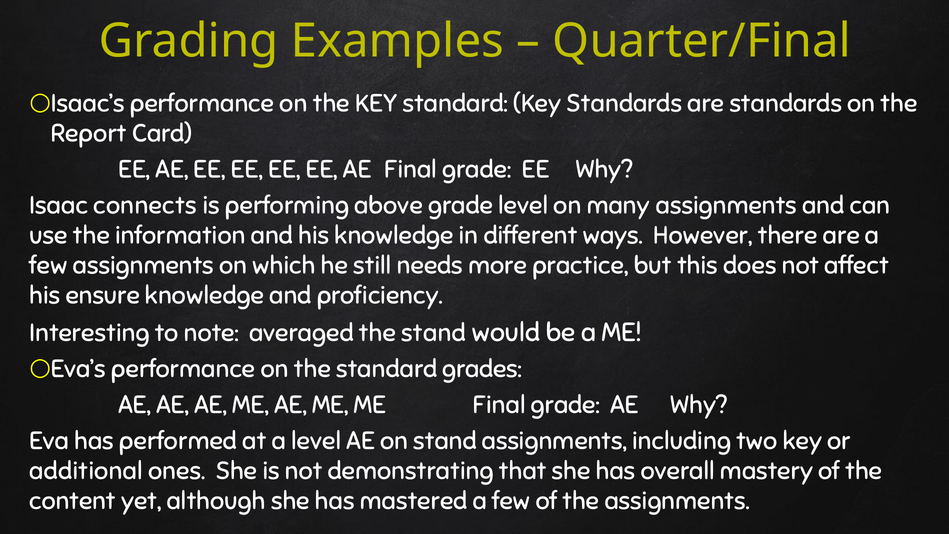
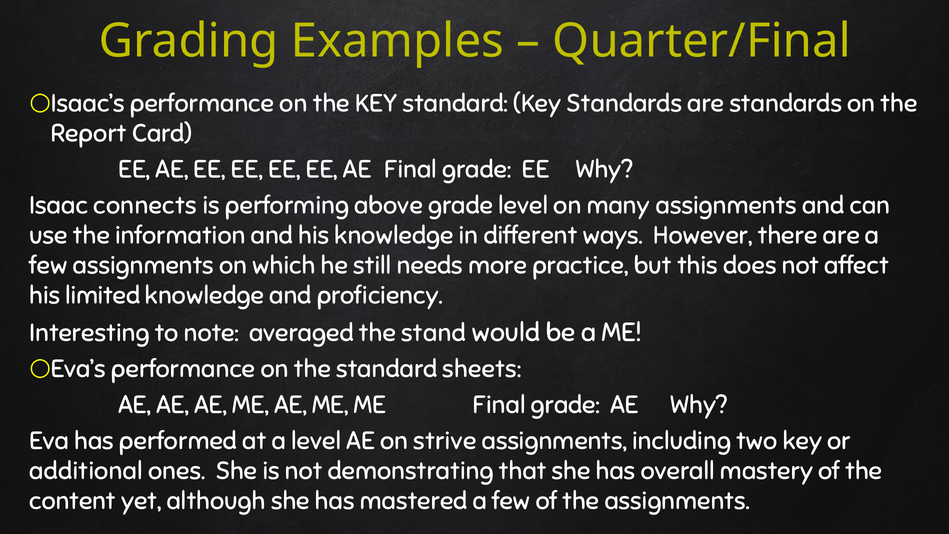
ensure: ensure -> limited (103, 295)
grades: grades -> sheets (482, 369)
on stand: stand -> strive (445, 441)
